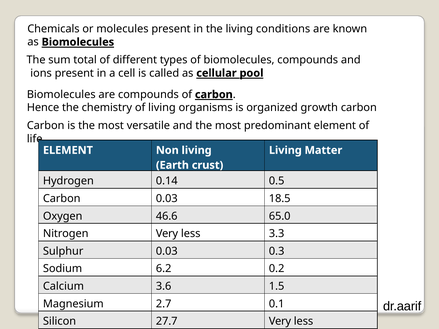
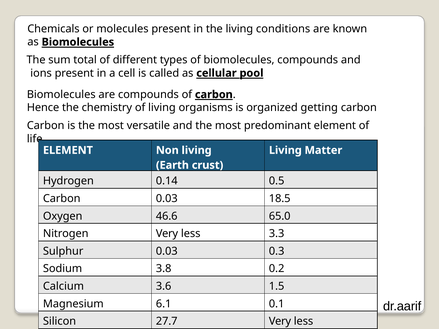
growth: growth -> getting (319, 108)
6.2: 6.2 -> 3.8 (164, 269)
2.7: 2.7 -> 6.1 (164, 304)
